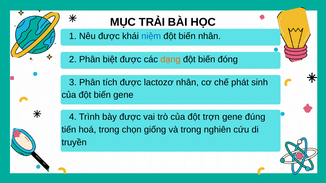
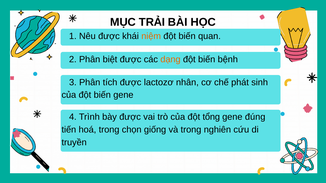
niệm colour: blue -> orange (151, 36)
biến nhân: nhân -> quan (209, 36)
đóng: đóng -> bệnh (228, 59)
trợn: trợn -> tổng (211, 117)
